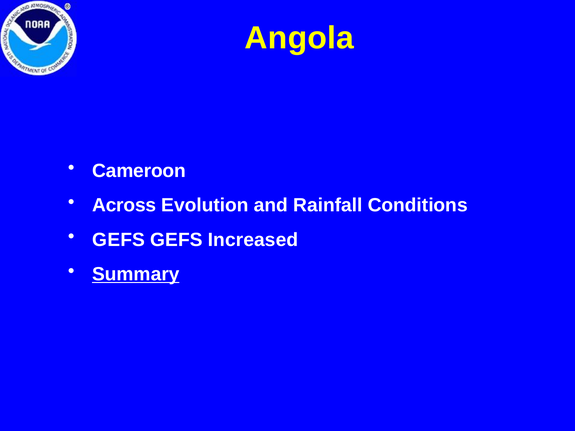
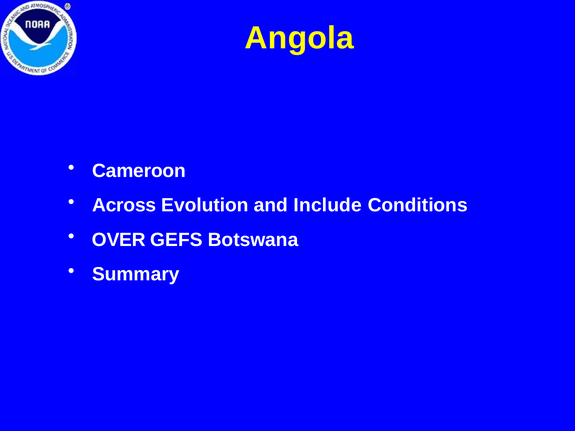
Rainfall: Rainfall -> Include (328, 205)
GEFS: GEFS -> OVER (119, 240)
Increased: Increased -> Botswana (253, 240)
Summary underline: present -> none (136, 274)
